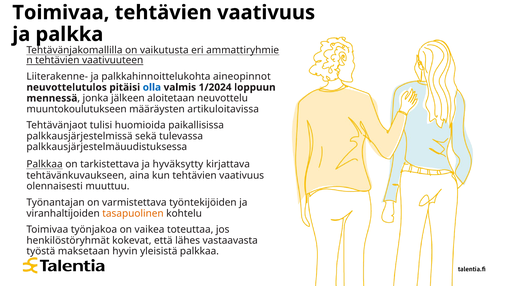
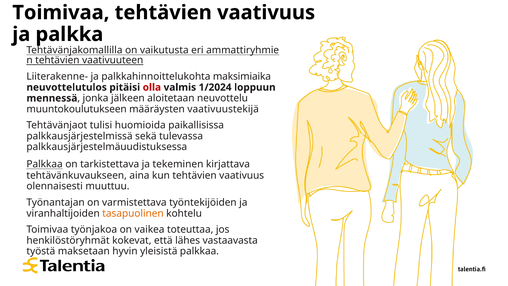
aineopinnot: aineopinnot -> maksimiaika (242, 76)
olla colour: blue -> red (152, 87)
artikuloitavissa: artikuloitavissa -> vaativuustekijä (223, 109)
hyväksytty: hyväksytty -> tekeminen (178, 164)
